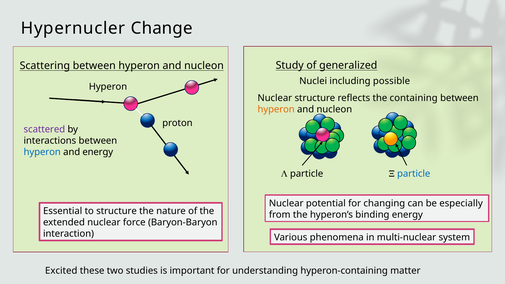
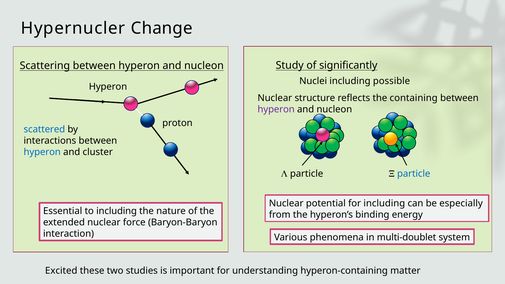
generalized: generalized -> significantly (348, 65)
hyperon colour: orange -> purple (276, 109)
scattered colour: purple -> blue (44, 129)
and energy: energy -> cluster (98, 152)
for changing: changing -> including (384, 203)
to structure: structure -> including (117, 211)
multi-nuclear: multi-nuclear -> multi-doublet (407, 237)
